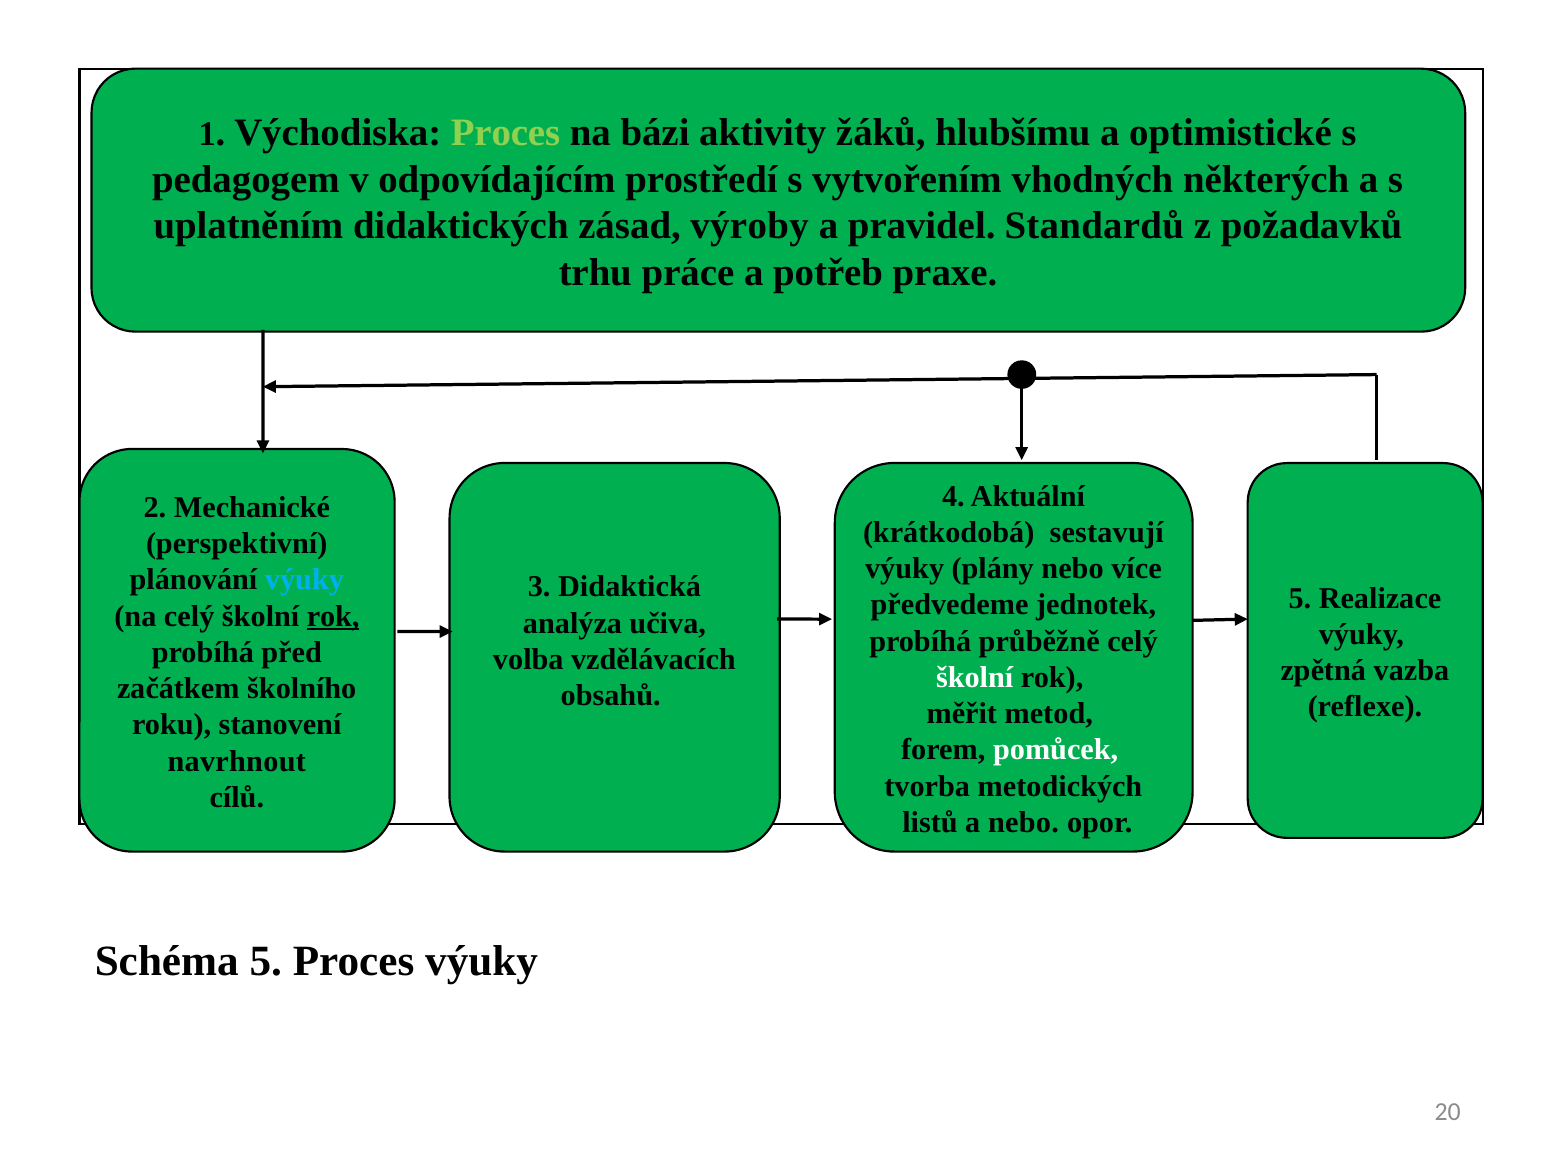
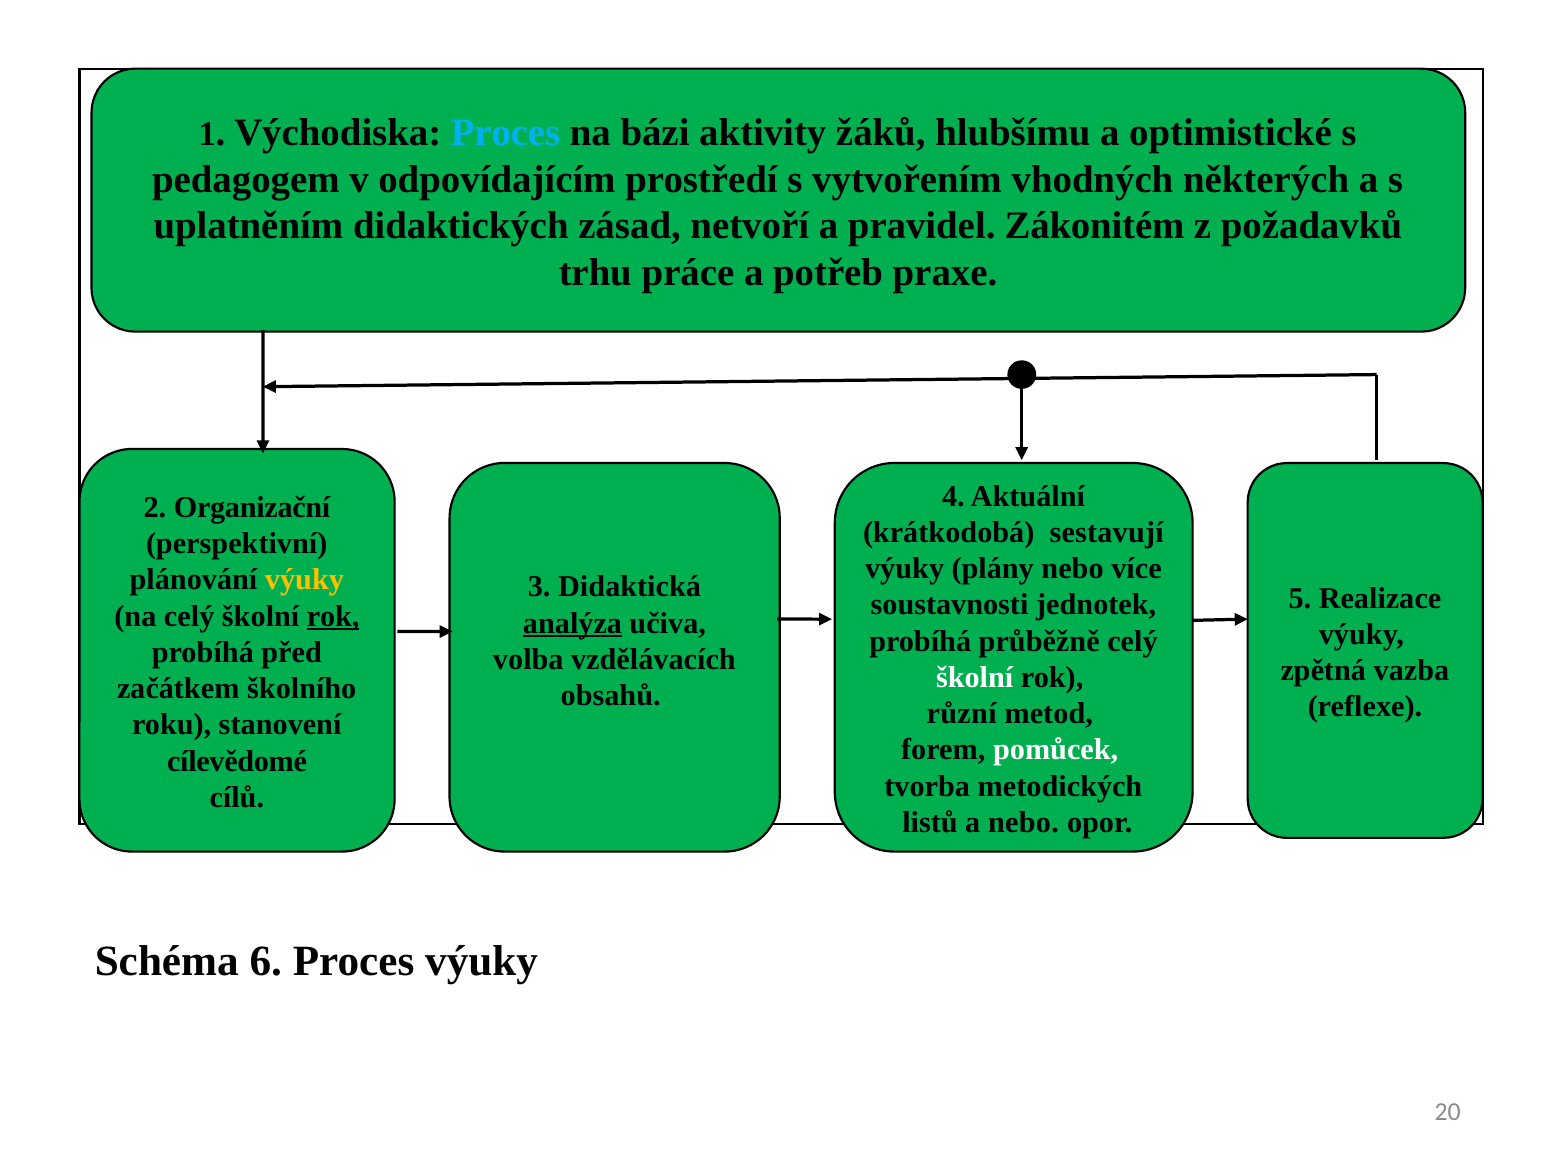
Proces colour: light green -> light blue (506, 133)
výroby: výroby -> netvoří (750, 226)
Standardů: Standardů -> Zákonitém (1094, 226)
Mechanické: Mechanické -> Organizační (252, 507)
výuky colour: light blue -> yellow (304, 580)
předvedeme: předvedeme -> soustavnosti (950, 605)
analýza underline: none -> present (572, 623)
měřit: měřit -> různí (962, 714)
navrhnout: navrhnout -> cílevědomé (237, 761)
Schéma 5: 5 -> 6 (266, 962)
